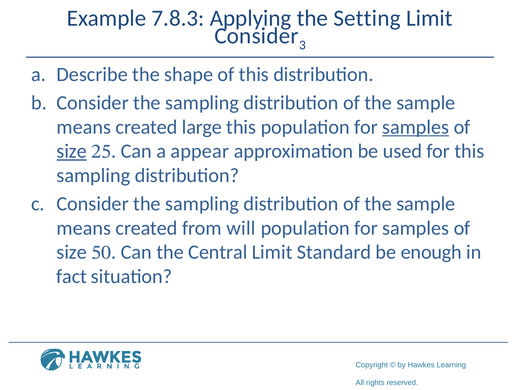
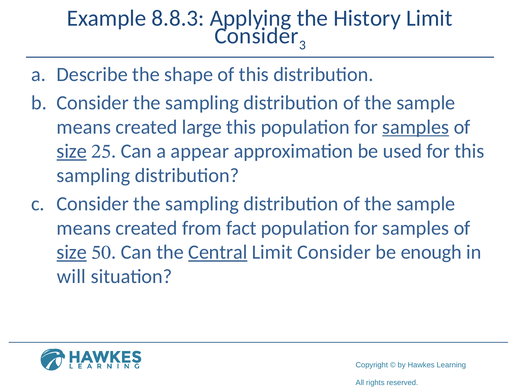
7.8.3: 7.8.3 -> 8.8.3 (178, 18)
Setting: Setting -> History (367, 18)
will: will -> fact (241, 228)
size underline: none -> present (72, 252)
Central underline: none -> present (218, 252)
Standard: Standard -> Consider (334, 252)
fact: fact -> will (71, 276)
